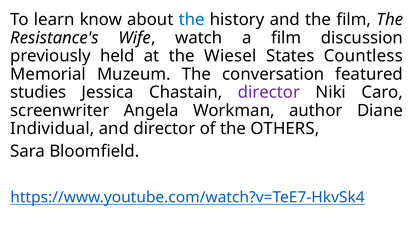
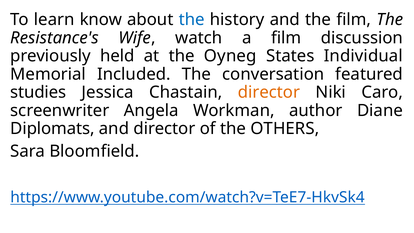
Wiesel: Wiesel -> Oyneg (230, 56)
Countless: Countless -> Individual (363, 56)
Muzeum: Muzeum -> Included (134, 74)
director colour: purple -> orange (269, 92)
Individual: Individual -> Diplomats (52, 129)
